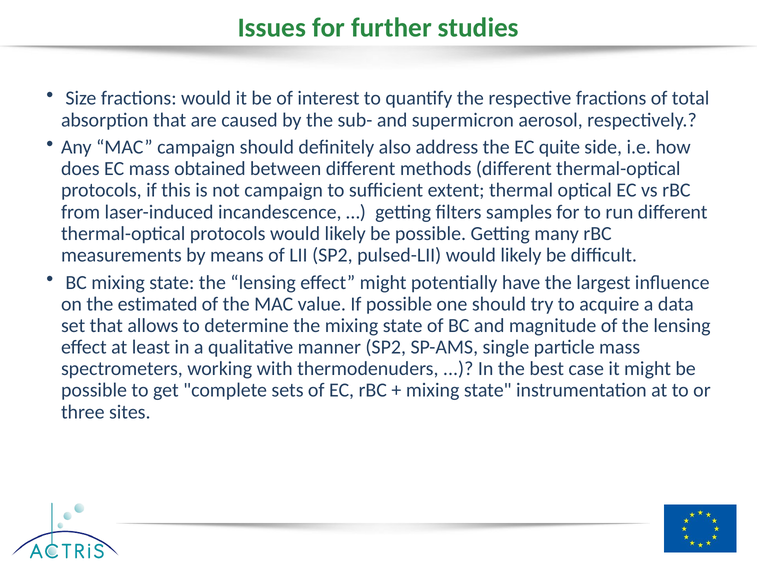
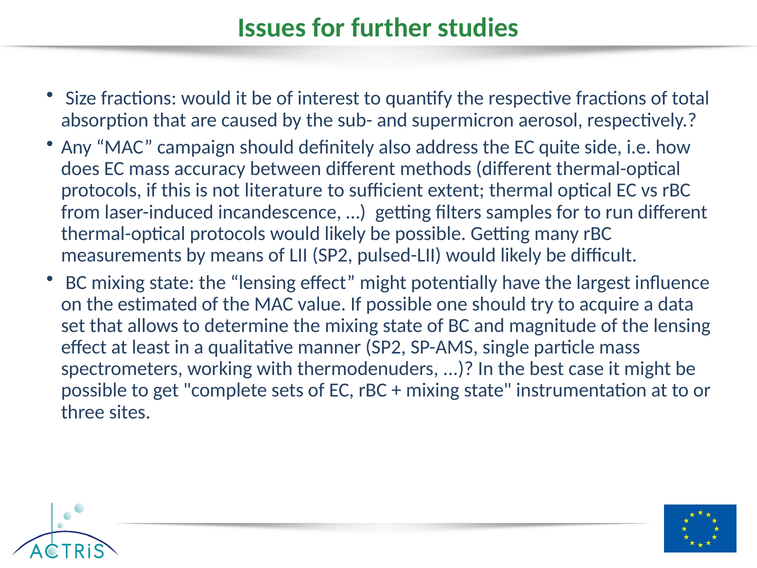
obtained: obtained -> accuracy (210, 169)
not campaign: campaign -> literature (284, 190)
